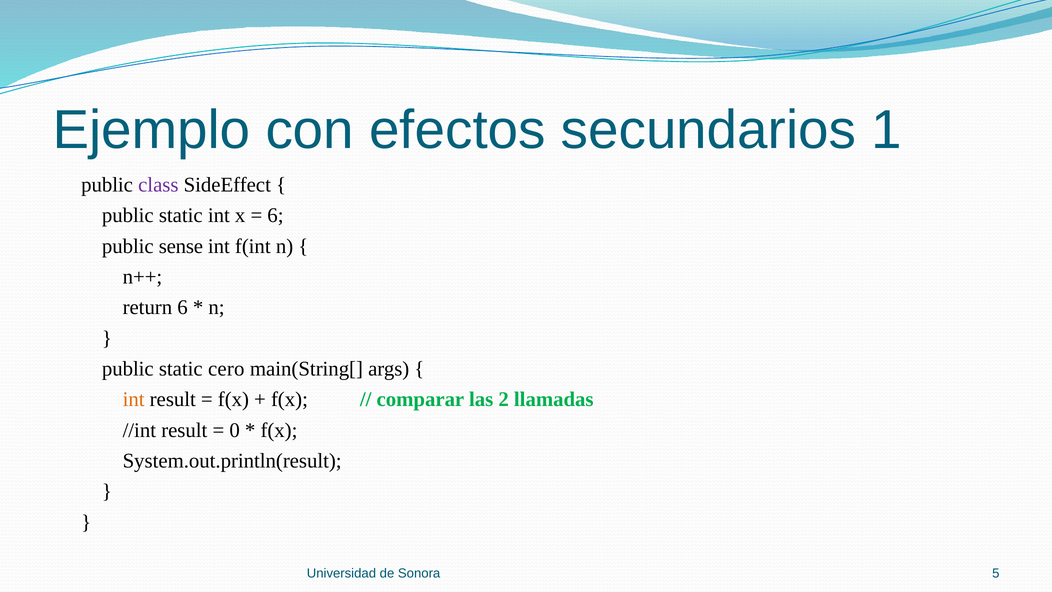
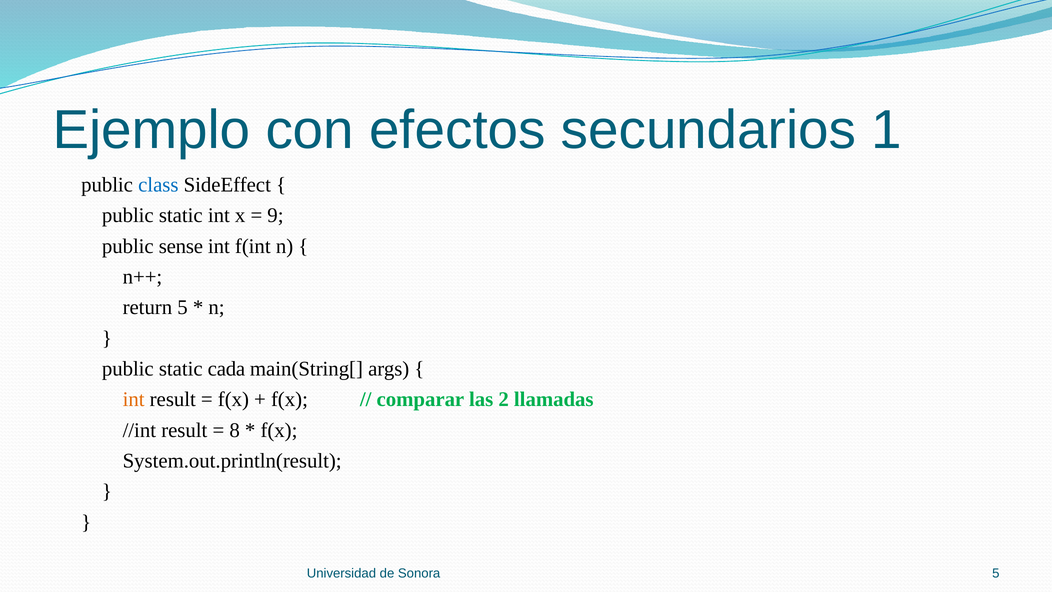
class colour: purple -> blue (158, 185)
6: 6 -> 9 (275, 215)
return 6: 6 -> 5 (183, 307)
cero: cero -> cada (226, 369)
0: 0 -> 8 (235, 430)
